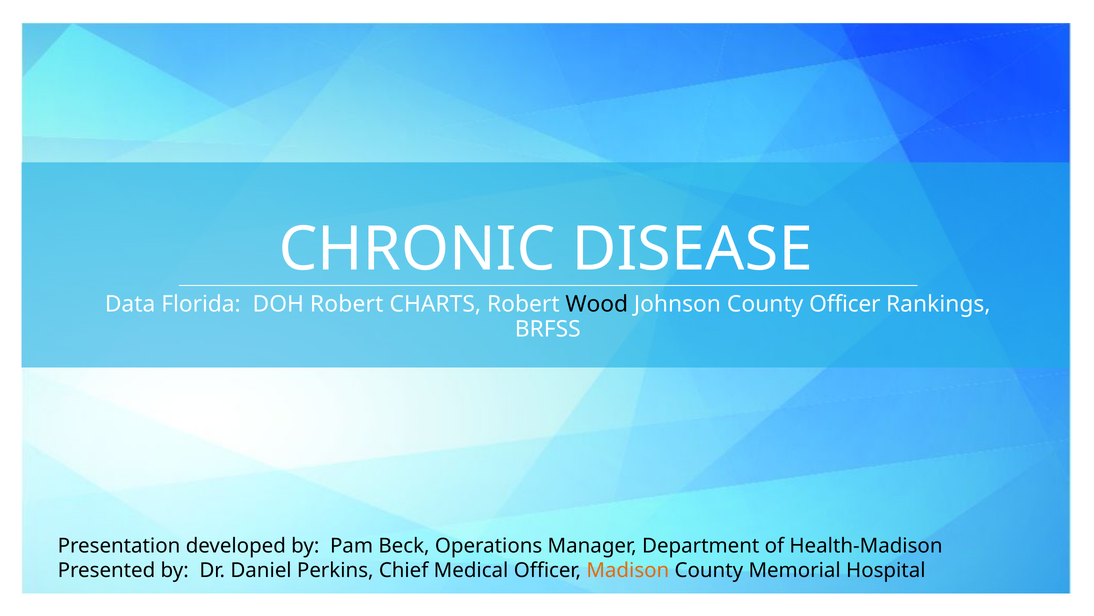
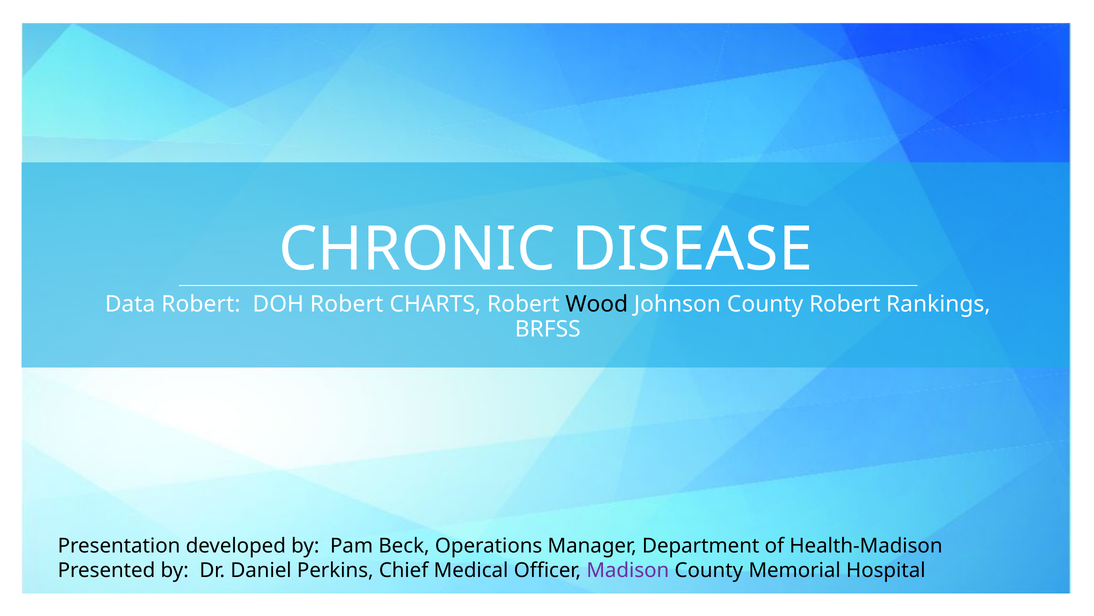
Data Florida: Florida -> Robert (201, 304)
County Officer: Officer -> Robert (845, 304)
Madison colour: orange -> purple (628, 570)
